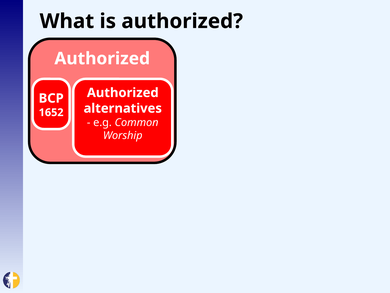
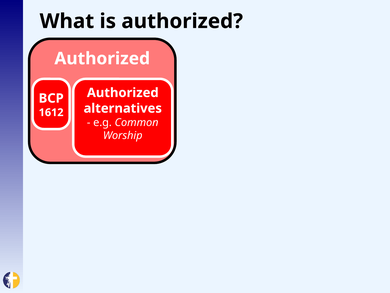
1652: 1652 -> 1612 (51, 112)
